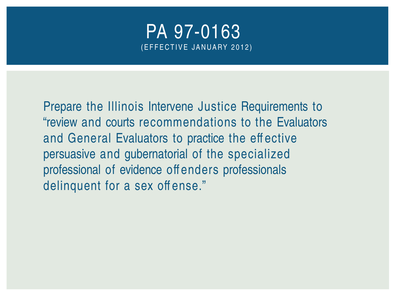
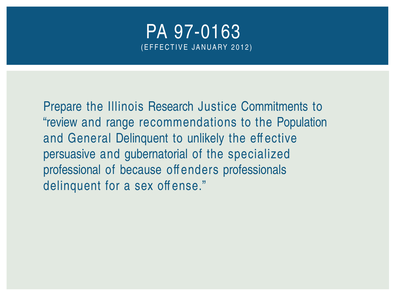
Intervene: Intervene -> Research (171, 106)
Requirements: Requirements -> Commitments (275, 106)
courts: courts -> range (120, 122)
the Evaluators: Evaluators -> Population (302, 122)
General Evaluators: Evaluators -> Delinquent (142, 138)
practice: practice -> unlikely (206, 138)
evidence: evidence -> because (141, 170)
